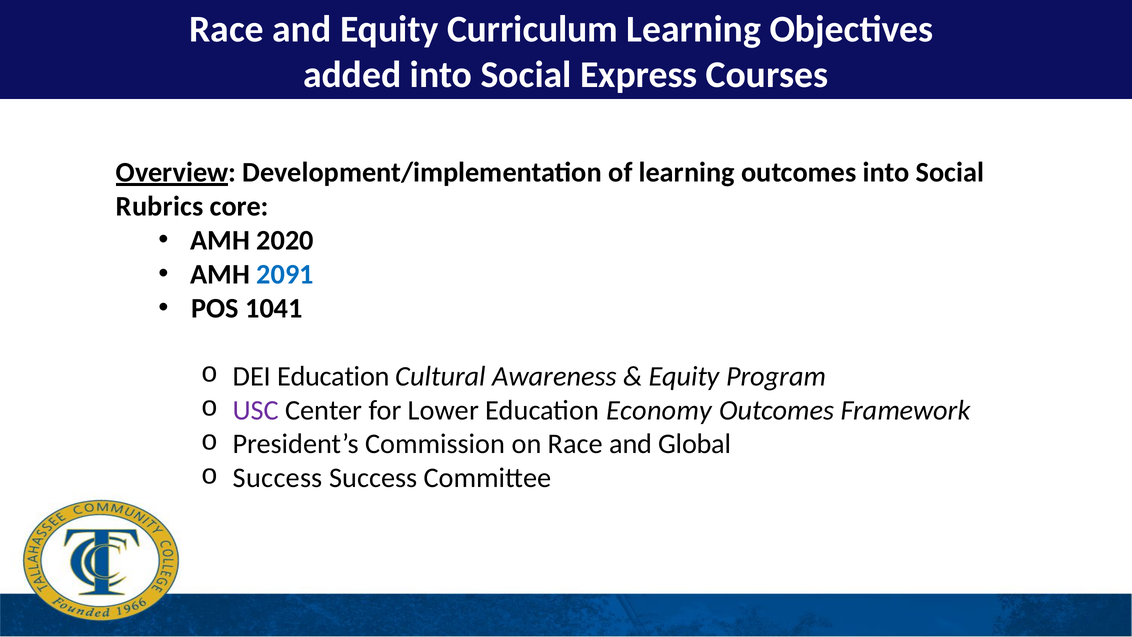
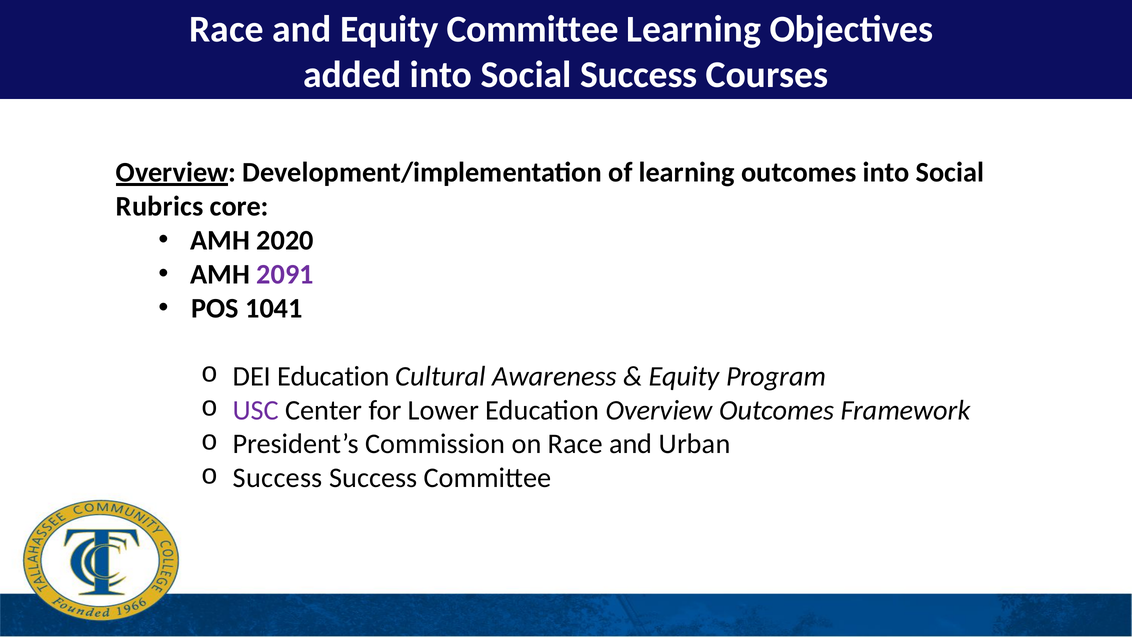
Equity Curriculum: Curriculum -> Committee (533, 29)
Social Express: Express -> Success (639, 75)
2091 colour: blue -> purple (285, 274)
Education Economy: Economy -> Overview (659, 410)
Global: Global -> Urban (695, 444)
